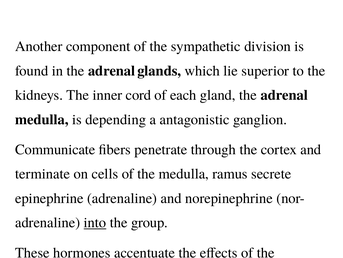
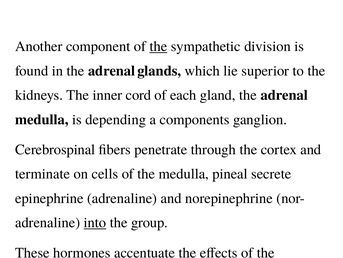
the underline: none -> present (158, 46)
antagonistic: antagonistic -> components (195, 119)
Communicate: Communicate -> Cerebrospinal (55, 149)
ramus: ramus -> pineal (230, 173)
